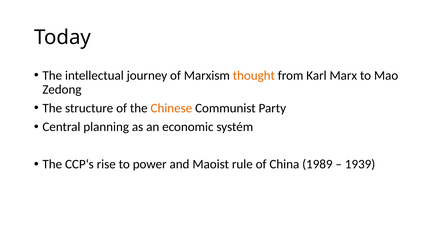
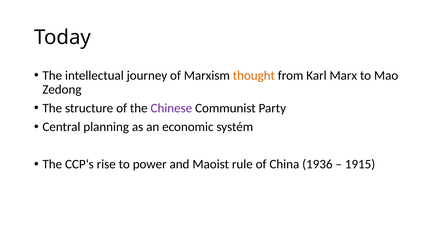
Chinese colour: orange -> purple (171, 108)
1989: 1989 -> 1936 (317, 165)
1939: 1939 -> 1915 (360, 165)
